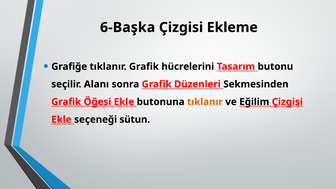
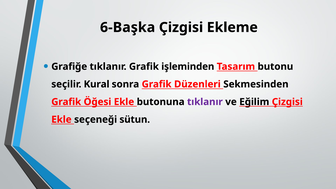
hücrelerini: hücrelerini -> işleminden (188, 67)
Alanı: Alanı -> Kural (97, 84)
tıklanır colour: orange -> purple (205, 102)
